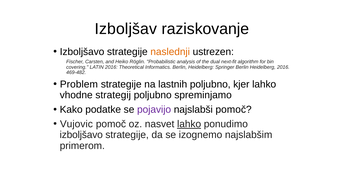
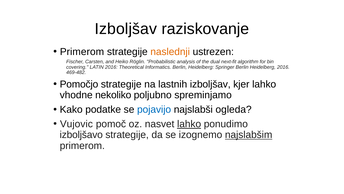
Izboljšavo: Izboljšavo -> Primerom (82, 52)
Problem: Problem -> Pomočjo (79, 84)
lastnih poljubno: poljubno -> izboljšav (210, 84)
strategij: strategij -> nekoliko (113, 95)
pojavijo colour: purple -> blue (154, 109)
najslabši pomoč: pomoč -> ogleda (234, 109)
najslabšim underline: none -> present (249, 135)
